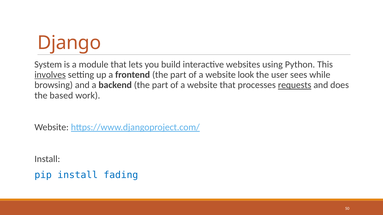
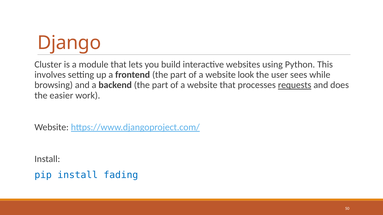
System: System -> Cluster (48, 65)
involves underline: present -> none (50, 75)
based: based -> easier (61, 96)
